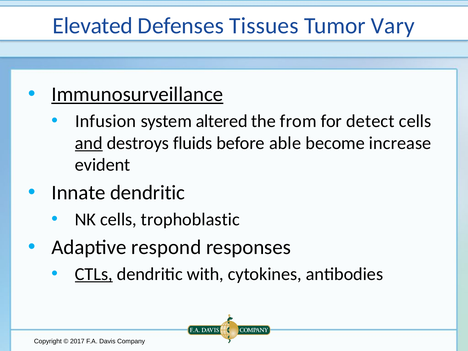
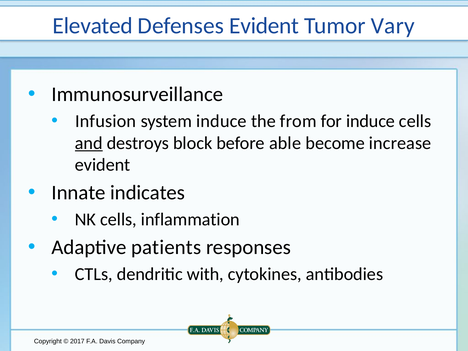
Defenses Tissues: Tissues -> Evident (264, 26)
Immunosurveillance underline: present -> none (137, 94)
system altered: altered -> induce (221, 121)
for detect: detect -> induce (371, 121)
fluids: fluids -> block (193, 143)
Innate dendritic: dendritic -> indicates (148, 193)
trophoblastic: trophoblastic -> inflammation (190, 219)
respond: respond -> patients (166, 247)
CTLs underline: present -> none (94, 274)
